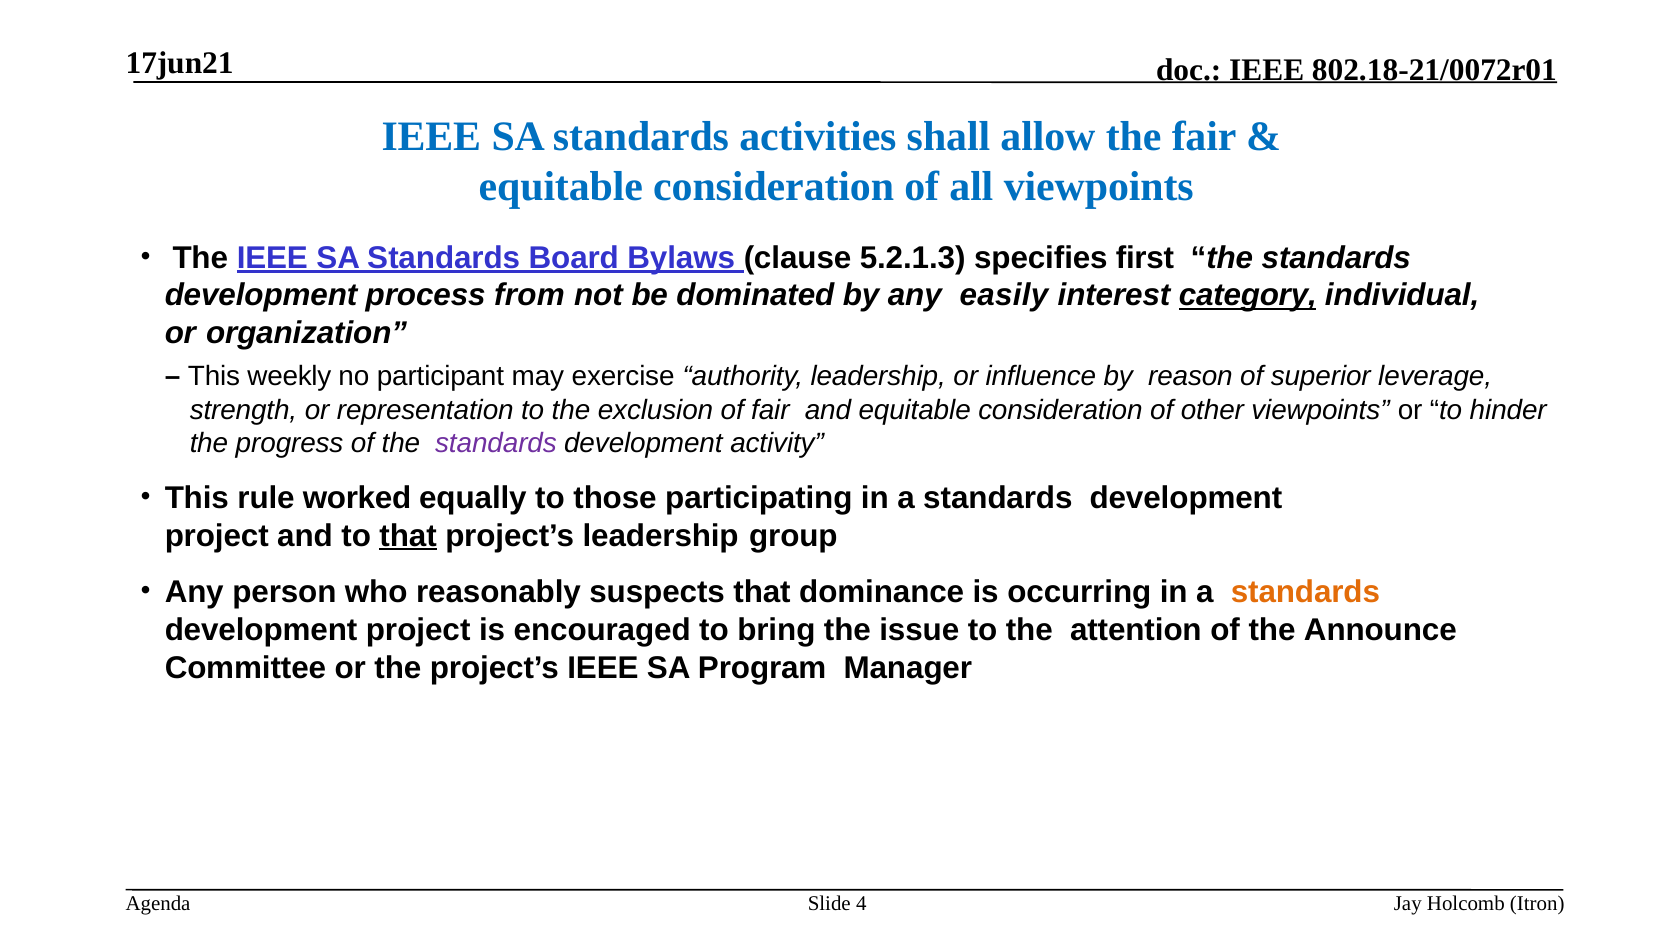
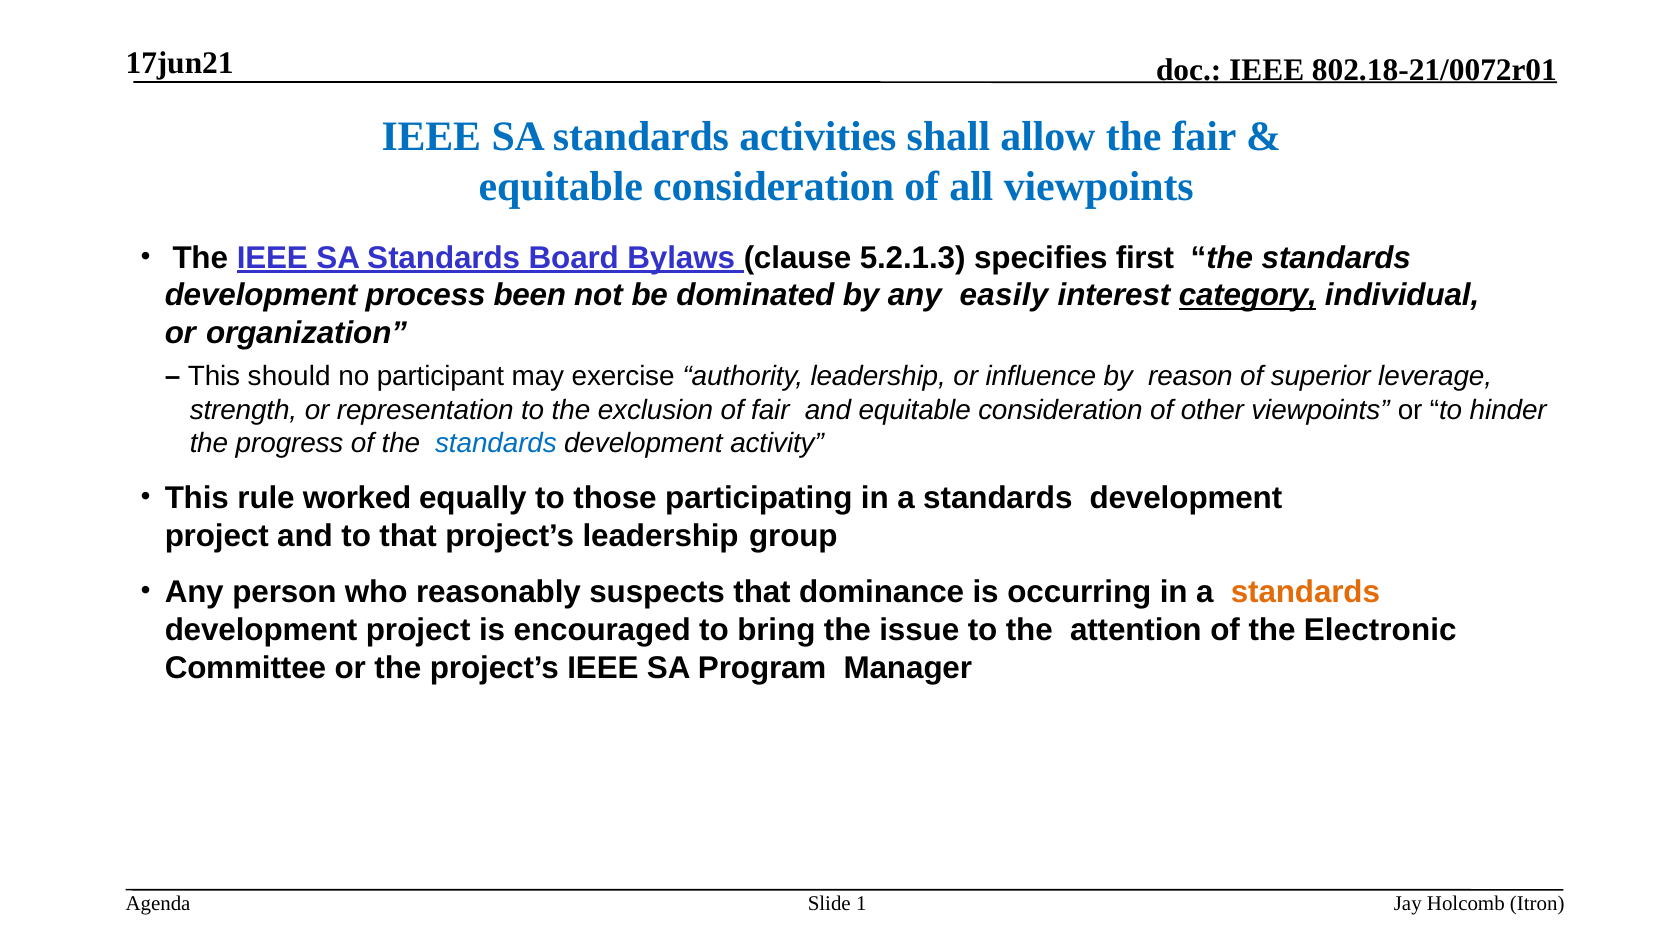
from: from -> been (530, 295)
weekly: weekly -> should (289, 377)
standards colour: purple -> blue (496, 444)
that underline: present -> none (408, 536)
Announce: Announce -> Electronic (1380, 630)
4: 4 -> 1 (861, 904)
